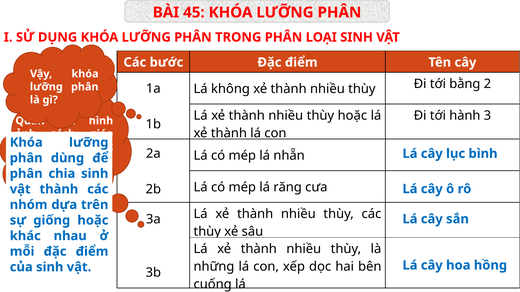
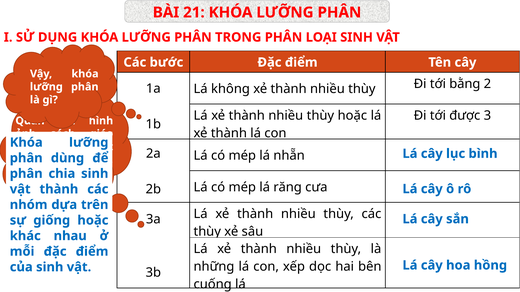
45: 45 -> 21 (194, 12)
hành: hành -> được (465, 116)
